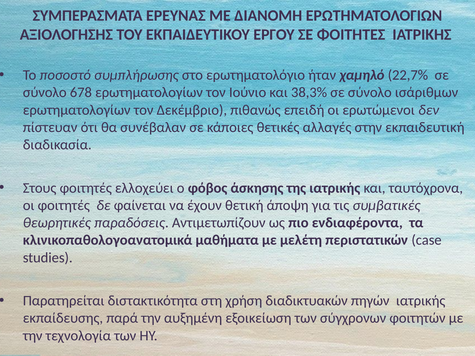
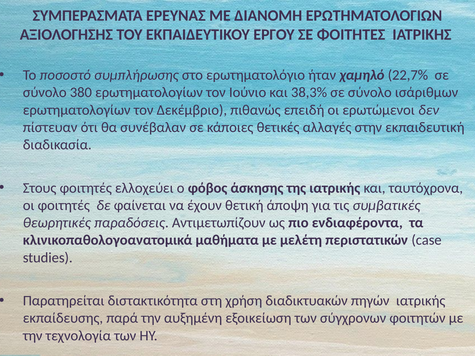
678: 678 -> 380 (81, 93)
